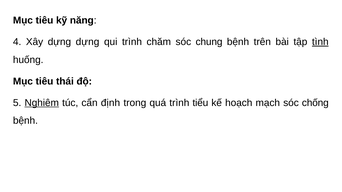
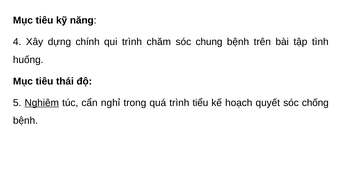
dựng dựng: dựng -> chính (88, 42)
tình underline: present -> none (320, 42)
định: định -> nghỉ (111, 103)
mạch: mạch -> quyết (268, 103)
